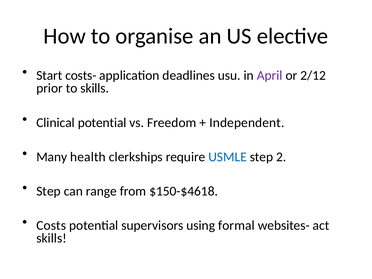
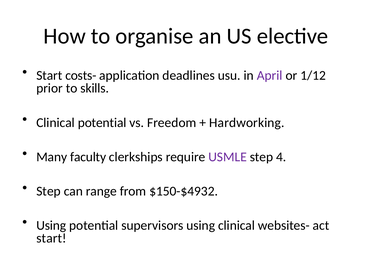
2/12: 2/12 -> 1/12 (313, 75)
Independent: Independent -> Hardworking (247, 123)
health: health -> faculty (88, 157)
USMLE colour: blue -> purple (228, 157)
2: 2 -> 4 (281, 157)
$150-$4618: $150-$4618 -> $150-$4932 (184, 191)
Costs: Costs -> Using (51, 225)
using formal: formal -> clinical (236, 225)
skills: skills -> start (51, 238)
